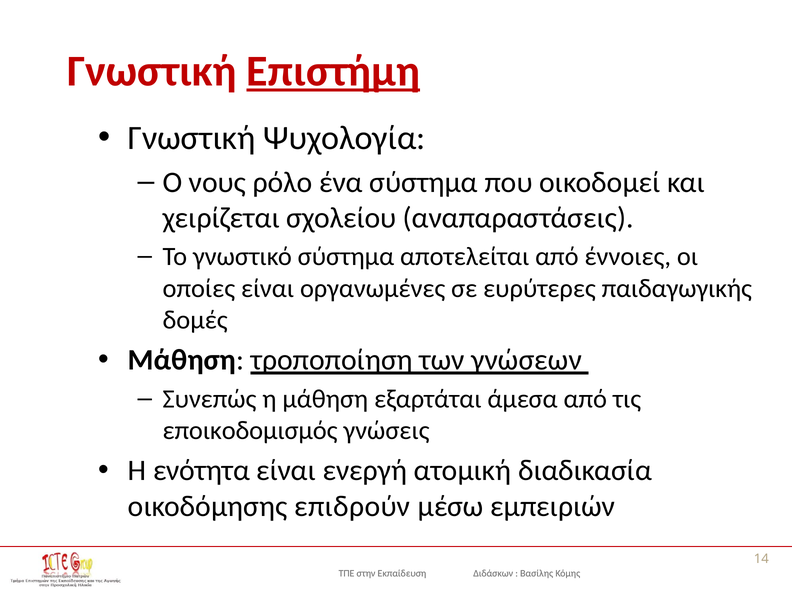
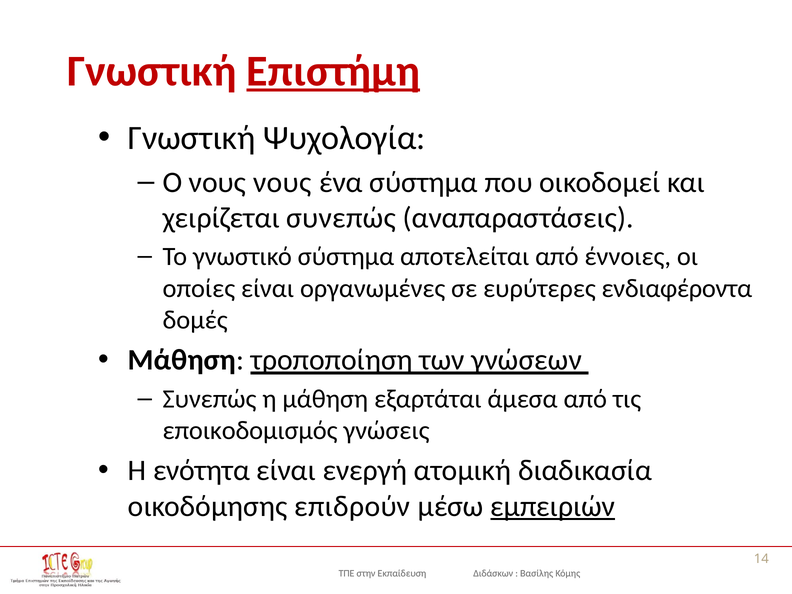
νους ρόλο: ρόλο -> νους (282, 182)
χειρίζεται σχολείου: σχολείου -> συνεπώς (341, 218)
παιδαγωγικής: παιδαγωγικής -> ενδιαφέροντα (677, 288)
εμπειριών underline: none -> present (553, 506)
